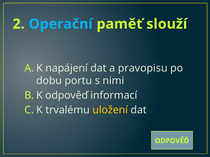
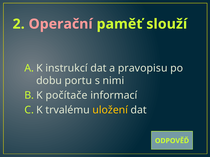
Operační colour: light blue -> pink (61, 24)
napájení: napájení -> instrukcí (67, 68)
odpověď: odpověď -> počítače (67, 96)
